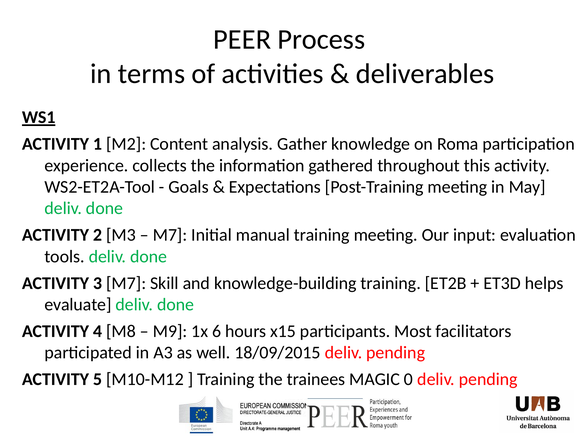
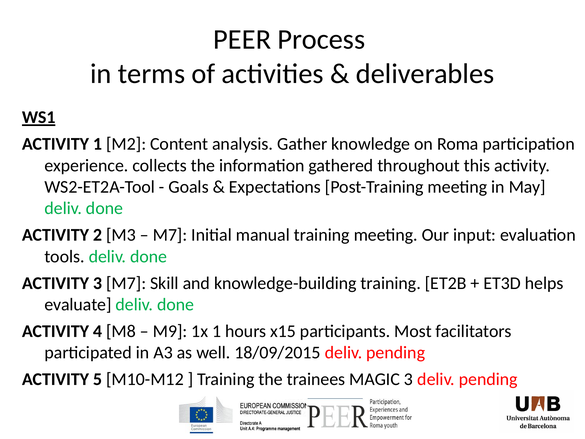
1x 6: 6 -> 1 (217, 331)
MAGIC 0: 0 -> 3 (409, 379)
